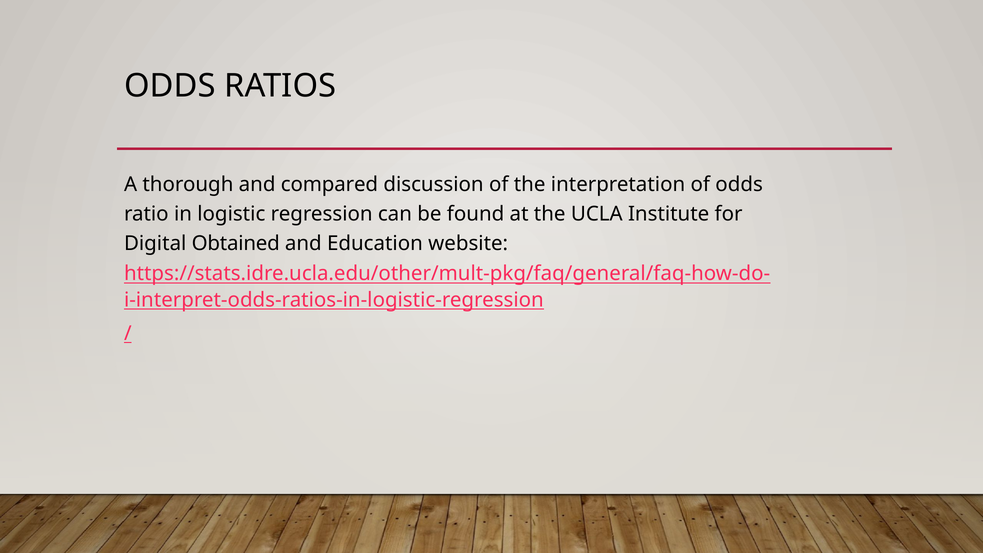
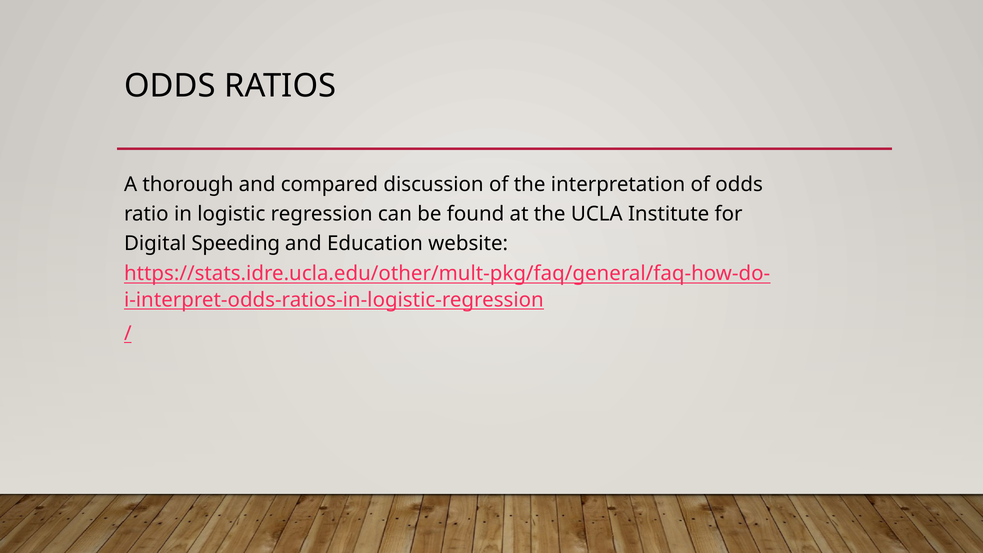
Obtained: Obtained -> Speeding (236, 243)
